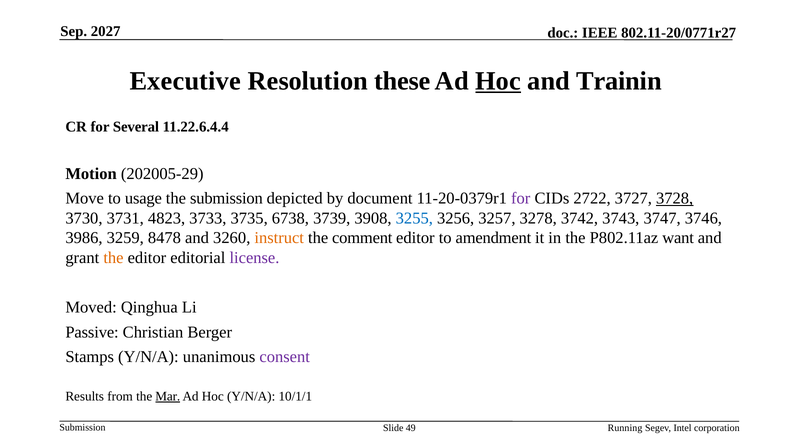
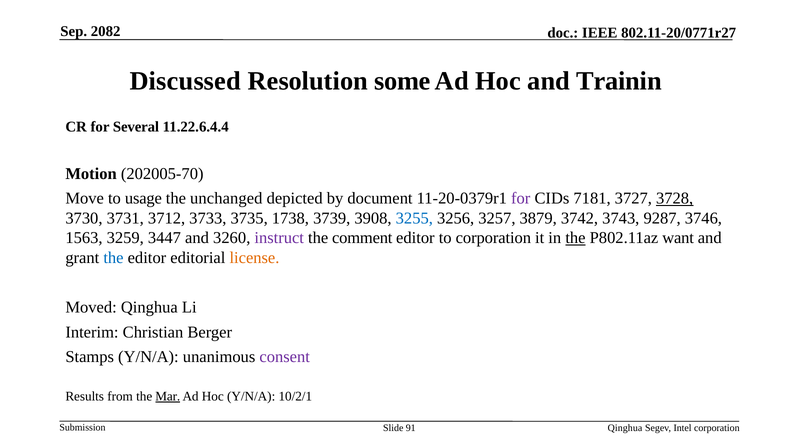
2027: 2027 -> 2082 (106, 31)
Executive: Executive -> Discussed (185, 81)
these: these -> some (402, 81)
Hoc underline: present -> none (498, 81)
202005-29: 202005-29 -> 202005-70 (162, 173)
the submission: submission -> unchanged (226, 198)
2722: 2722 -> 7181 (592, 198)
4823: 4823 -> 3712 (167, 218)
6738: 6738 -> 1738 (290, 218)
3278: 3278 -> 3879 (538, 218)
3747: 3747 -> 9287 (662, 218)
3986: 3986 -> 1563 (84, 238)
8478: 8478 -> 3447 (164, 238)
instruct colour: orange -> purple (279, 238)
to amendment: amendment -> corporation (493, 238)
the underline: none -> present (575, 238)
the colour: orange -> blue (113, 258)
license colour: purple -> orange (254, 258)
Passive: Passive -> Interim (92, 332)
10/1/1: 10/1/1 -> 10/2/1 (295, 396)
49: 49 -> 91 (411, 427)
Running: Running -> Qinghua (625, 427)
